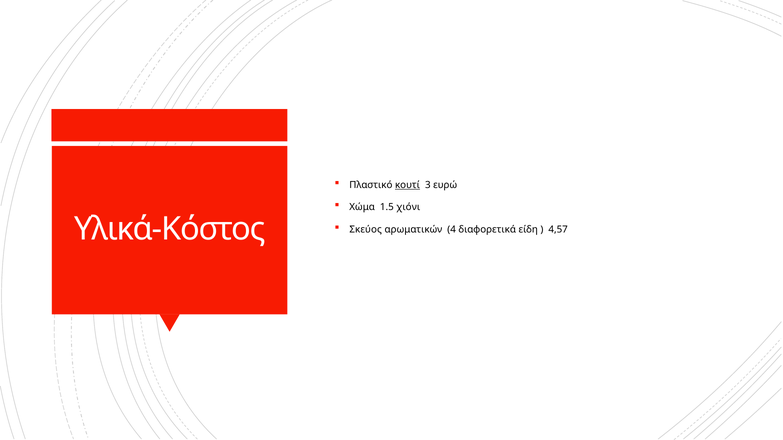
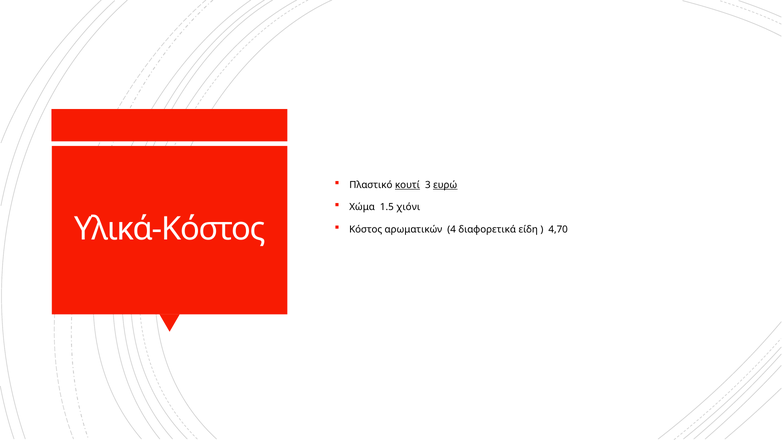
ευρώ underline: none -> present (445, 185)
Σκεύος: Σκεύος -> Κόστος (366, 230)
4,57: 4,57 -> 4,70 (558, 230)
